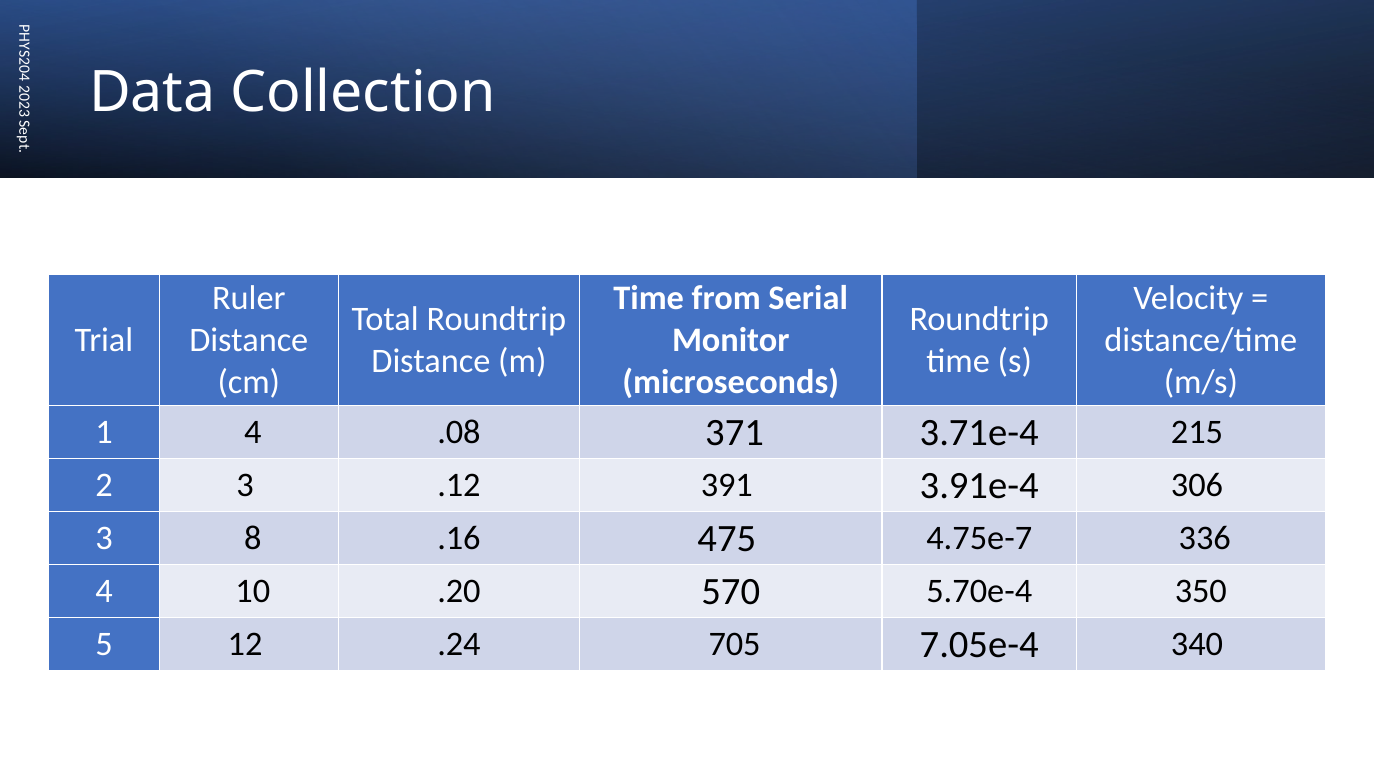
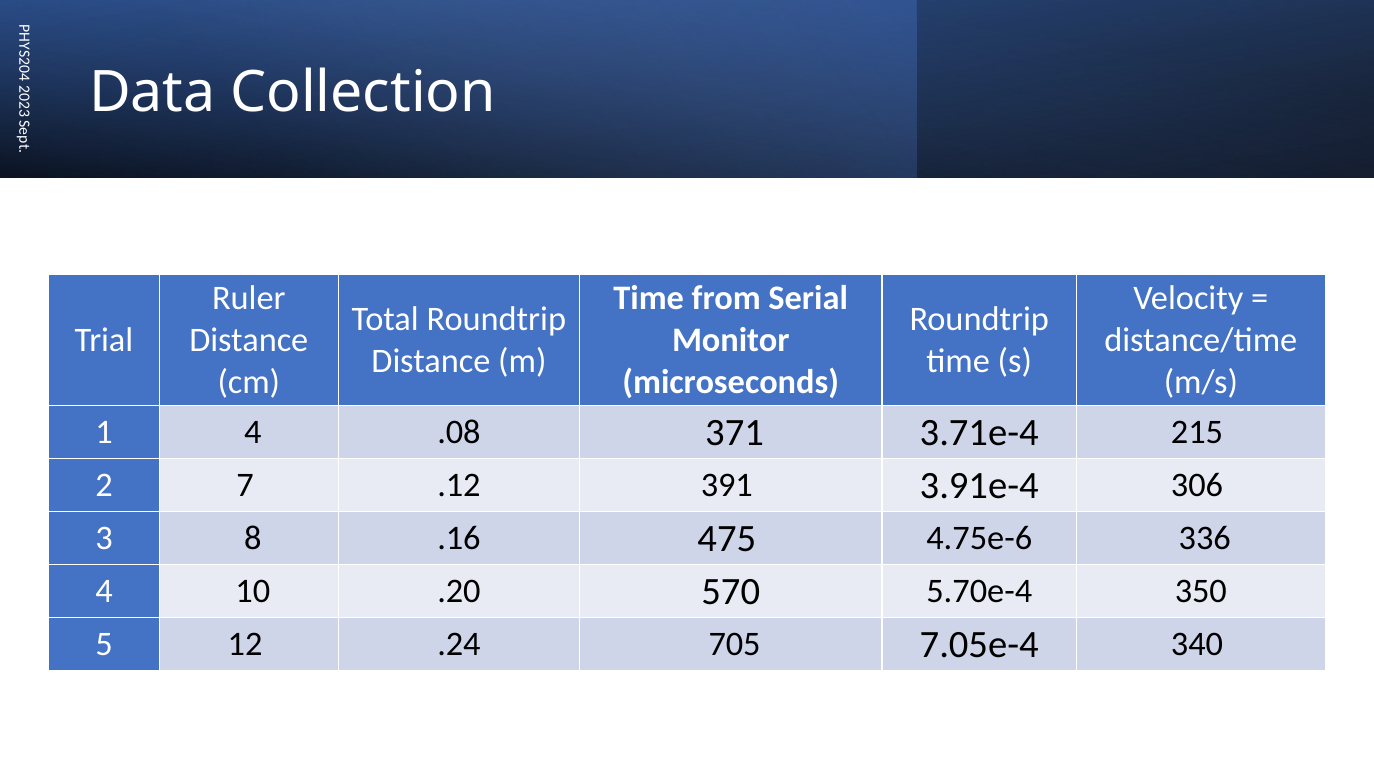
3: 3 -> 7 (245, 485)
4.75e-7: 4.75e-7 -> 4.75e-6 (979, 538)
